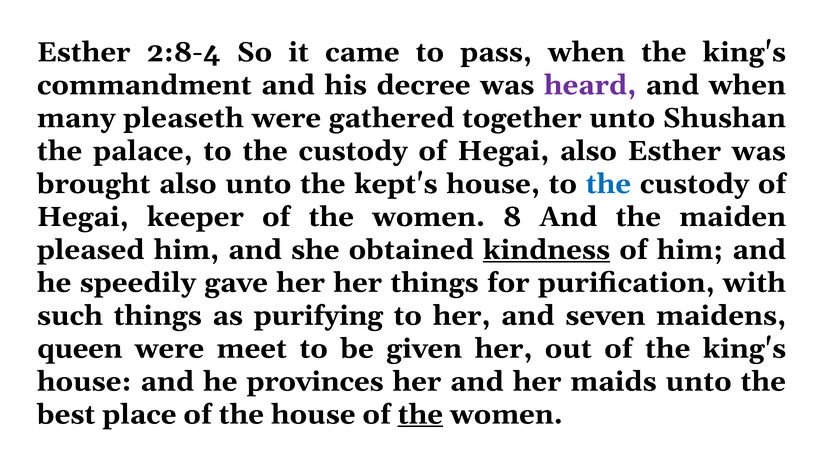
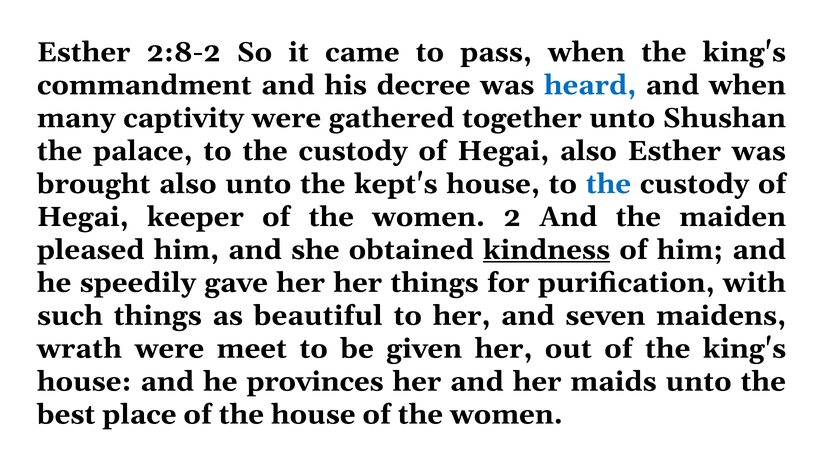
2:8-4: 2:8-4 -> 2:8-2 (184, 52)
heard colour: purple -> blue (590, 85)
pleaseth: pleaseth -> captivity (184, 118)
8: 8 -> 2 (512, 217)
purifying: purifying -> beautiful (318, 316)
queen: queen -> wrath (79, 349)
the underline: present -> none (420, 414)
